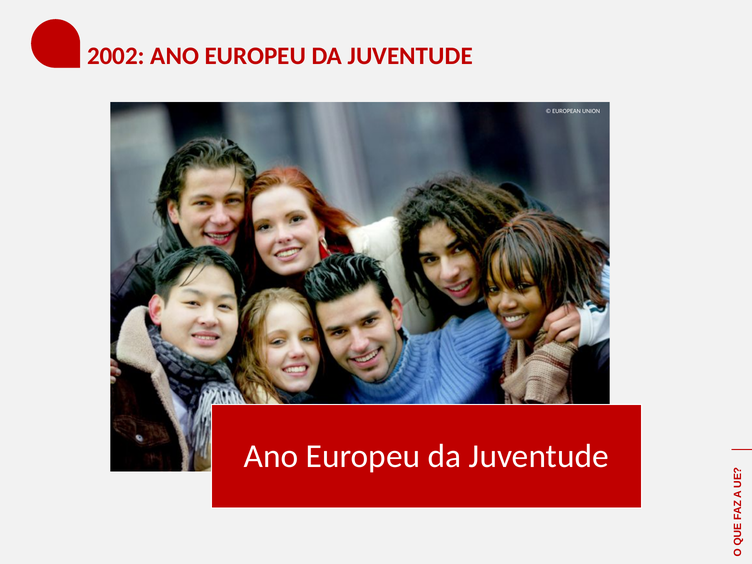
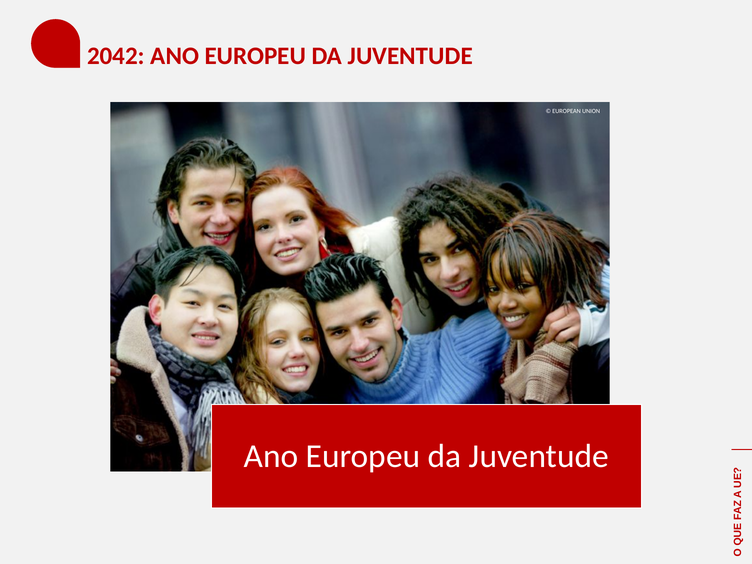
2002: 2002 -> 2042 (116, 56)
